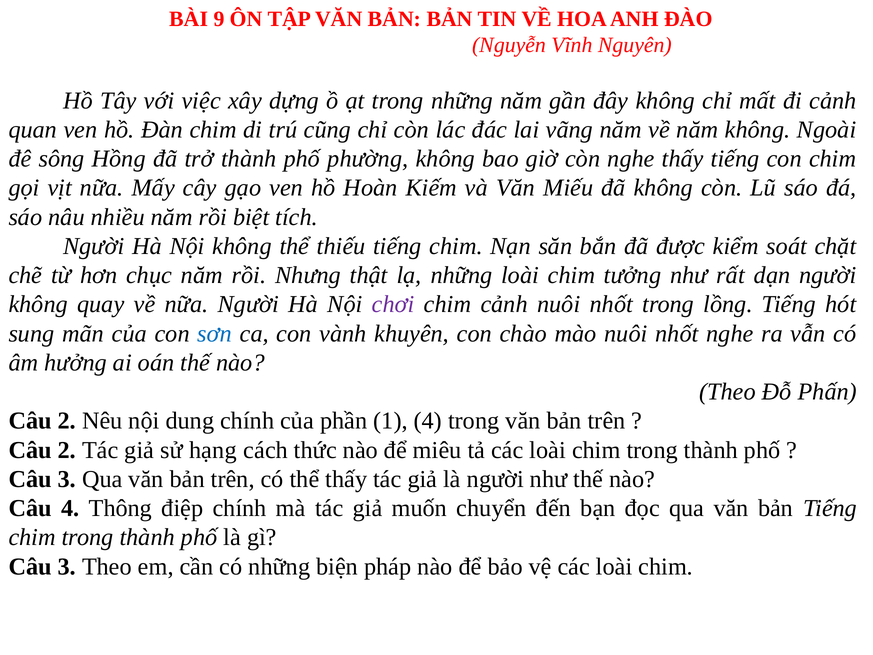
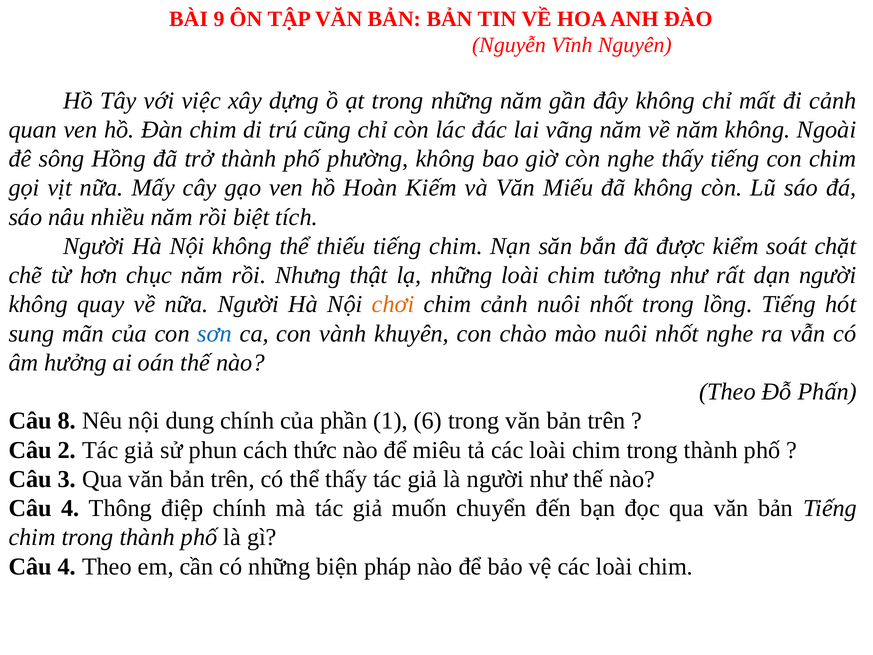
chơi colour: purple -> orange (393, 304)
2: 2 -> 8 (67, 421)
1 4: 4 -> 6 (428, 421)
hạng: hạng -> phun (213, 450)
3: 3 -> 4 (67, 566)
